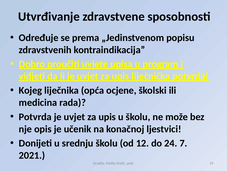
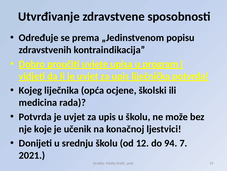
opis: opis -> koje (43, 128)
24: 24 -> 94 (171, 143)
